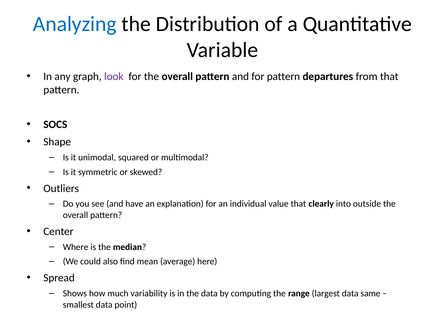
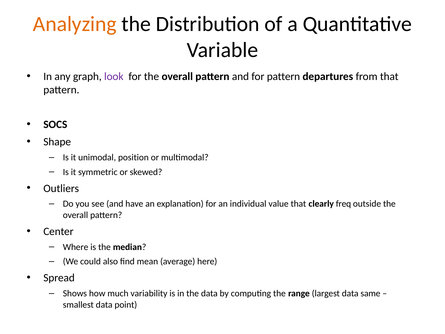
Analyzing colour: blue -> orange (75, 24)
squared: squared -> position (133, 157)
into: into -> freq (343, 204)
